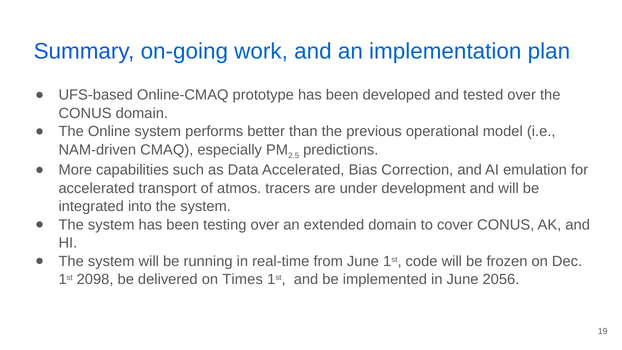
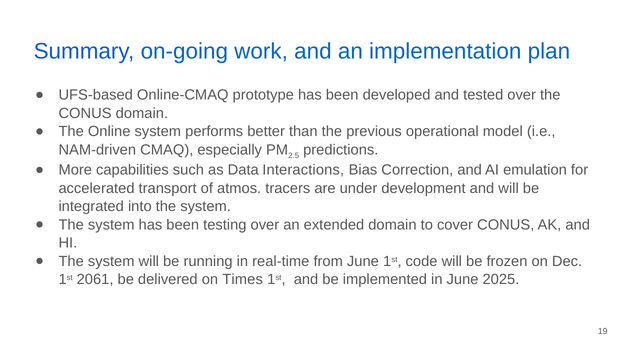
Data Accelerated: Accelerated -> Interactions (303, 170)
2098: 2098 -> 2061 (95, 280)
2056: 2056 -> 2025 (501, 280)
